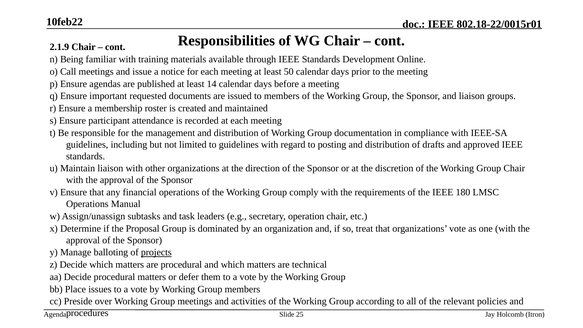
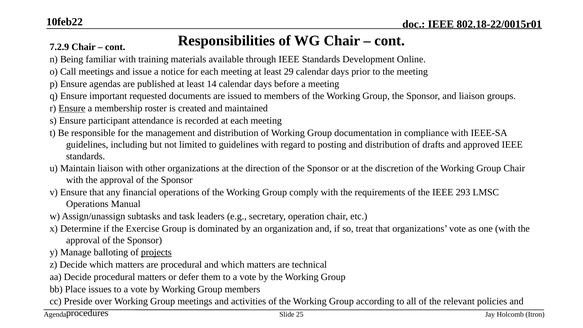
2.1.9: 2.1.9 -> 7.2.9 (59, 47)
50: 50 -> 29 (289, 72)
Ensure underline: none -> present (72, 108)
180: 180 -> 293 (463, 192)
Proposal: Proposal -> Exercise (143, 228)
